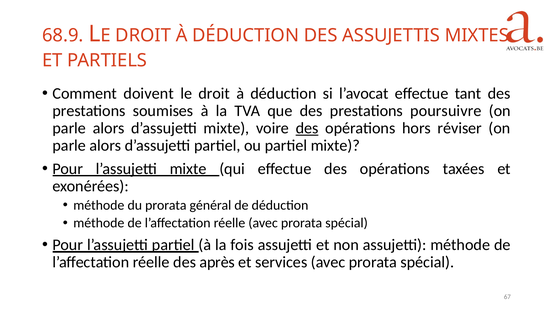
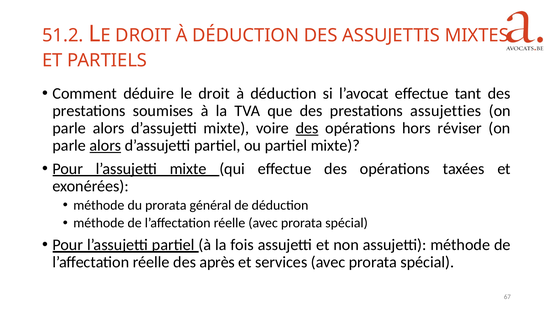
68.9: 68.9 -> 51.2 (63, 36)
doivent: doivent -> déduire (149, 93)
poursuivre: poursuivre -> assujetties (446, 111)
alors underline: none -> present (105, 146)
